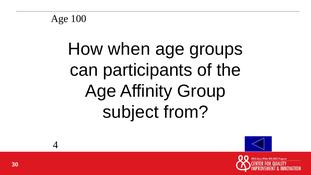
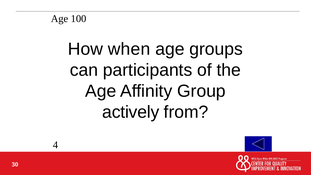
subject: subject -> actively (131, 112)
